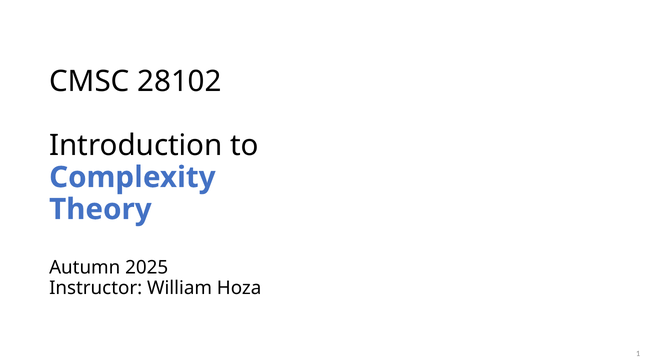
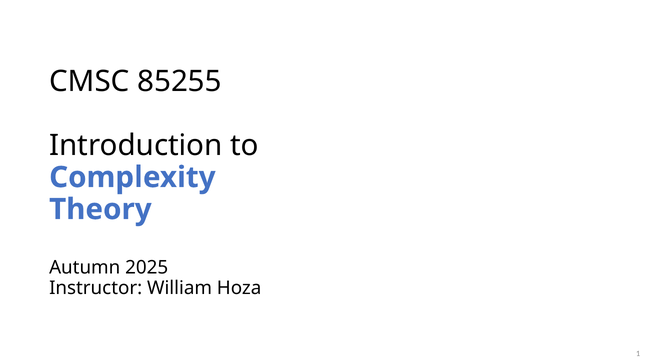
28102: 28102 -> 85255 (179, 81)
